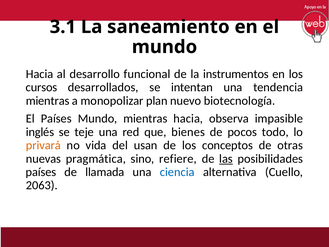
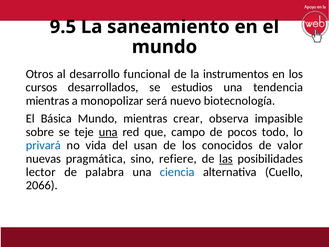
3.1: 3.1 -> 9.5 (63, 27)
Hacia: Hacia -> Otros (40, 74)
intentan: intentan -> estudios (192, 87)
plan: plan -> será (157, 101)
El Países: Países -> Básica (56, 119)
mientras hacia: hacia -> crear (188, 119)
inglés: inglés -> sobre (40, 132)
una underline: none -> present (108, 132)
bienes: bienes -> campo (188, 132)
privará colour: orange -> blue (43, 145)
conceptos: conceptos -> conocidos (227, 145)
otras: otras -> valor (290, 145)
países: países -> lector (41, 172)
llamada: llamada -> palabra (105, 172)
2063: 2063 -> 2066 (42, 185)
